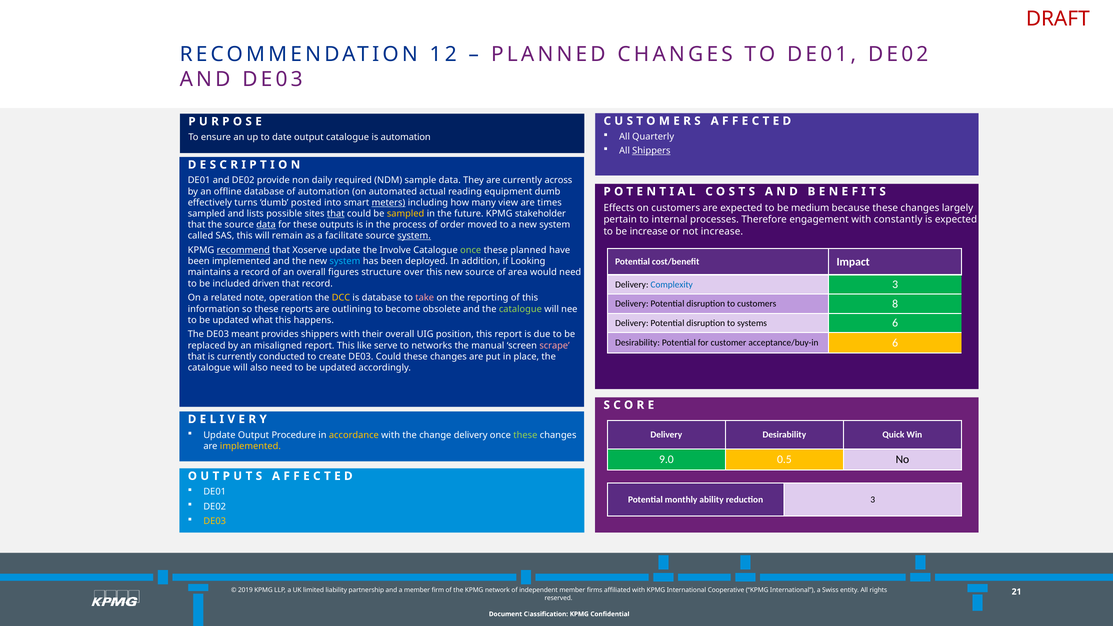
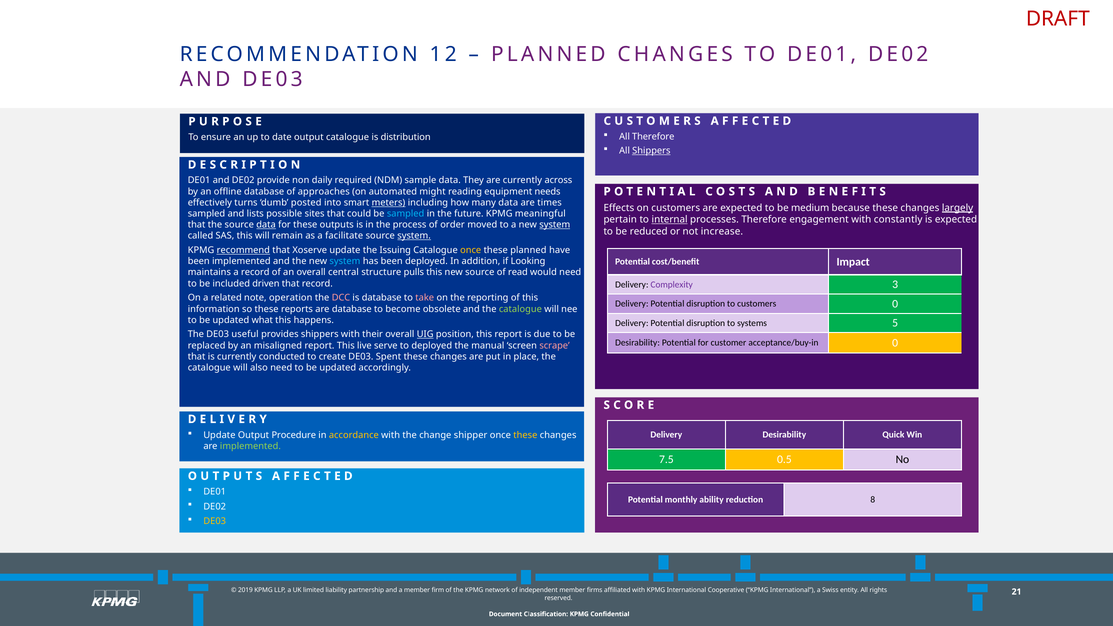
All Quarterly: Quarterly -> Therefore (653, 137)
is automation: automation -> distribution (406, 137)
of automation: automation -> approaches (324, 191)
actual: actual -> might (433, 191)
equipment dumb: dumb -> needs (548, 191)
many view: view -> data (508, 203)
largely underline: none -> present (958, 208)
that underline: present -> none (336, 214)
sampled colour: yellow -> light blue (406, 214)
stakeholder: stakeholder -> meaningful (540, 214)
internal underline: none -> present (670, 220)
system underline: none -> present (555, 225)
be increase: increase -> reduced (649, 231)
Involve: Involve -> Issuing (395, 250)
once colour: light green -> yellow (471, 250)
figures: figures -> central (343, 272)
over: over -> pulls (414, 272)
area: area -> read (518, 272)
Complexity colour: blue -> purple (672, 285)
DCC colour: yellow -> pink (341, 298)
customers 8: 8 -> 0 (895, 304)
are outlining: outlining -> database (352, 309)
systems 6: 6 -> 5 (895, 323)
meant: meant -> useful (245, 334)
UIG underline: none -> present (425, 334)
acceptance/buy-in 6: 6 -> 0 (895, 343)
like: like -> live (364, 346)
to networks: networks -> deployed (432, 346)
DE03 Could: Could -> Spent (388, 357)
change delivery: delivery -> shipper (471, 435)
these colour: light green -> yellow (525, 435)
implemented colour: yellow -> light green (250, 446)
9.0: 9.0 -> 7.5 (666, 460)
reduction 3: 3 -> 8 (873, 500)
